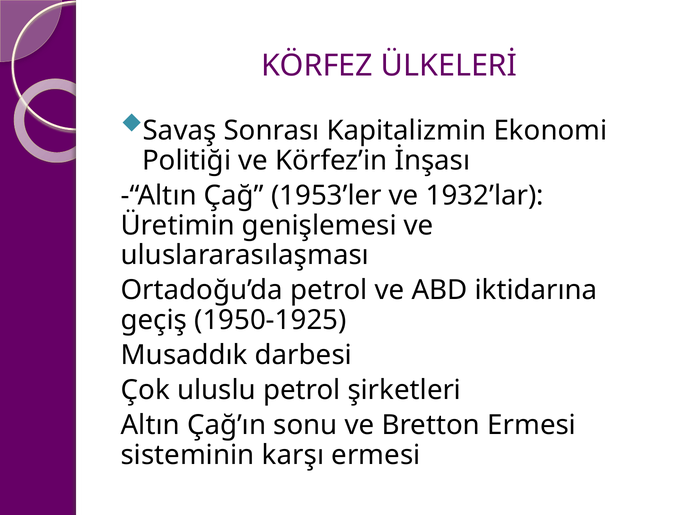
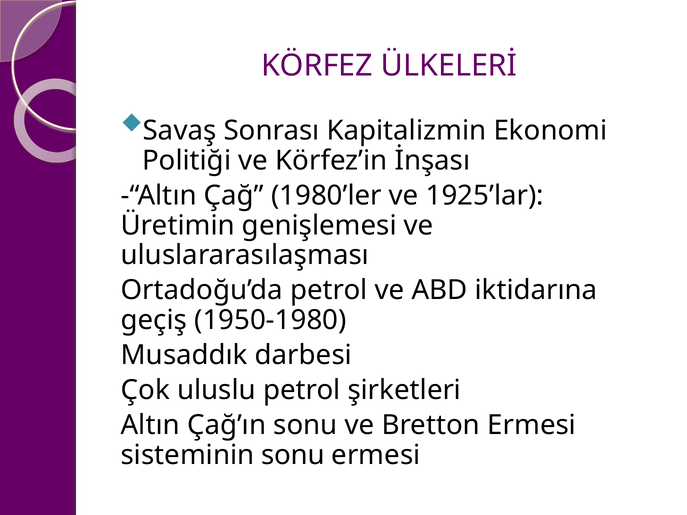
1953’ler: 1953’ler -> 1980’ler (326, 196)
1932’lar: 1932’lar -> 1925’lar (485, 196)
1950-1925: 1950-1925 -> 1950-1980 (270, 320)
sisteminin karşı: karşı -> sonu (293, 455)
